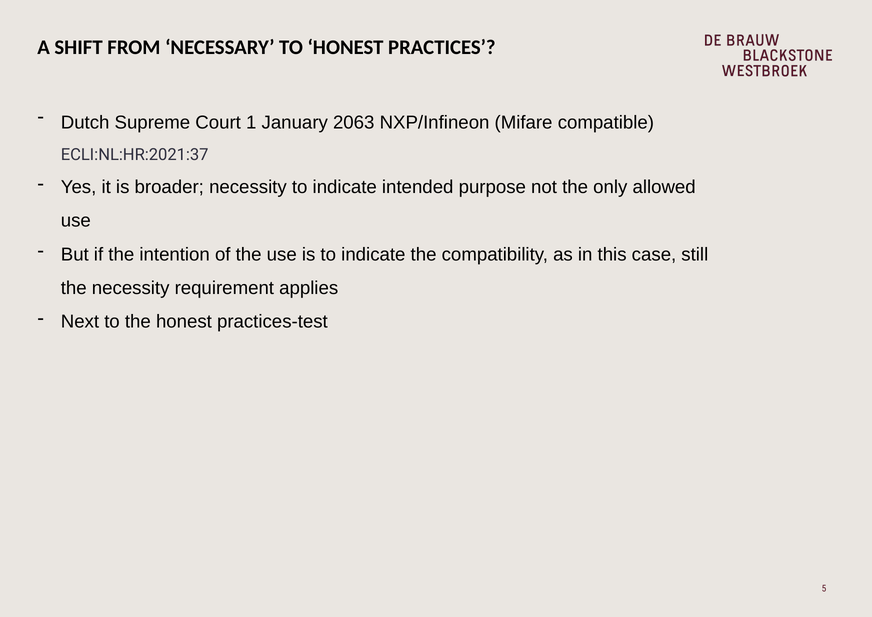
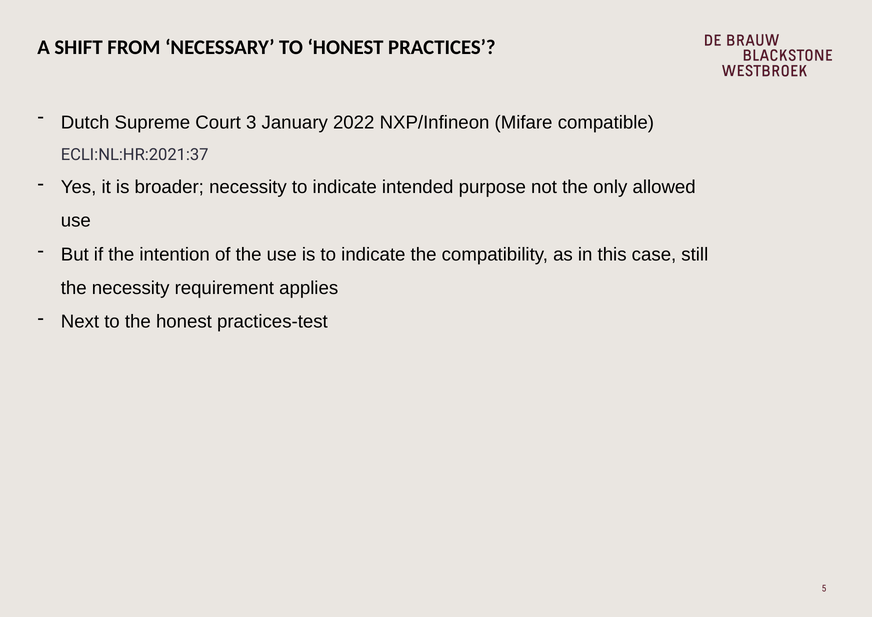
1: 1 -> 3 (251, 122)
2063: 2063 -> 2022 (354, 122)
